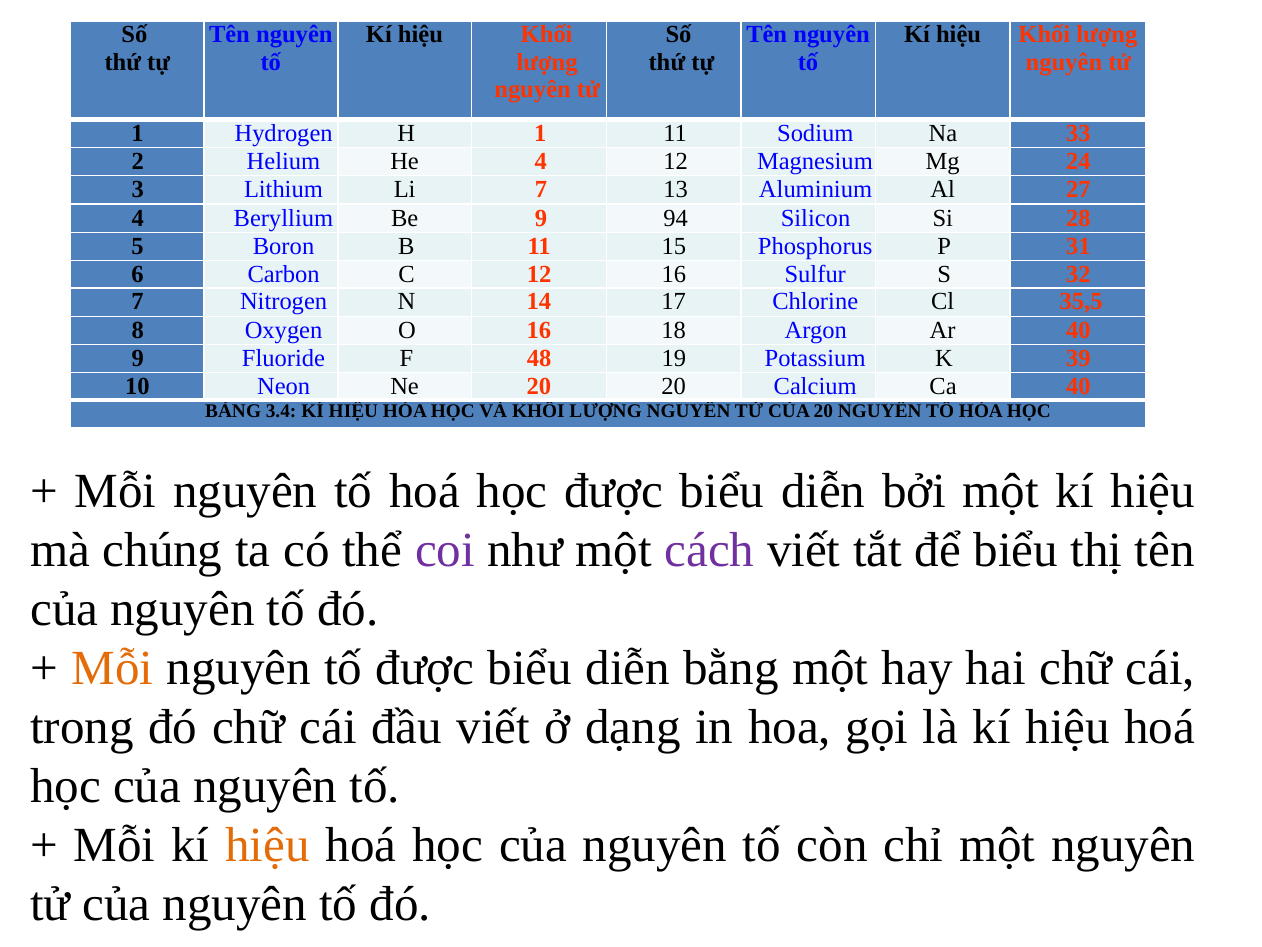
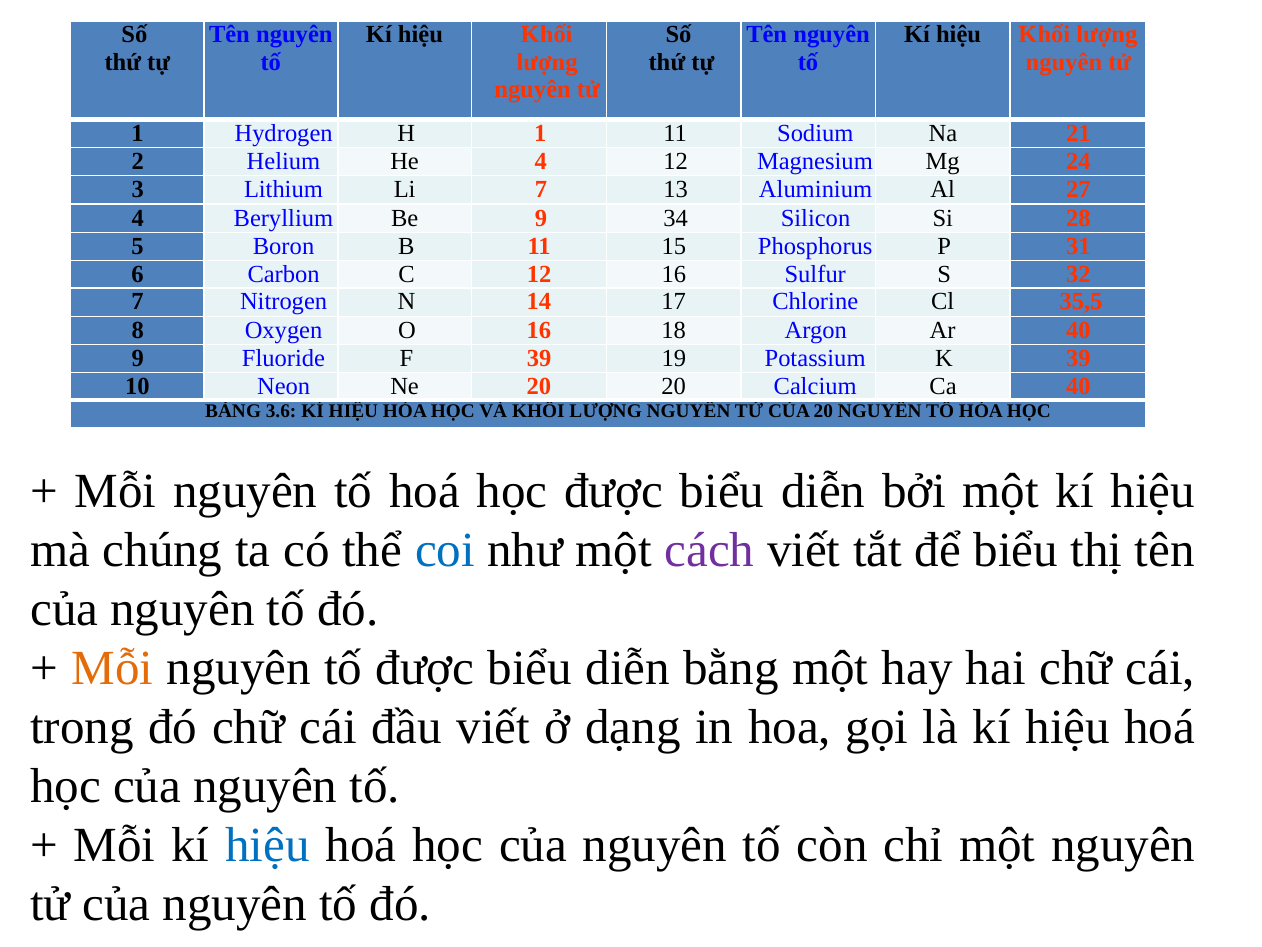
33: 33 -> 21 (1078, 133)
94: 94 -> 34 (676, 218)
F 48: 48 -> 39 (539, 358)
3.4: 3.4 -> 3.6 (281, 411)
coi colour: purple -> blue (445, 550)
hiệu colour: orange -> blue (268, 845)
